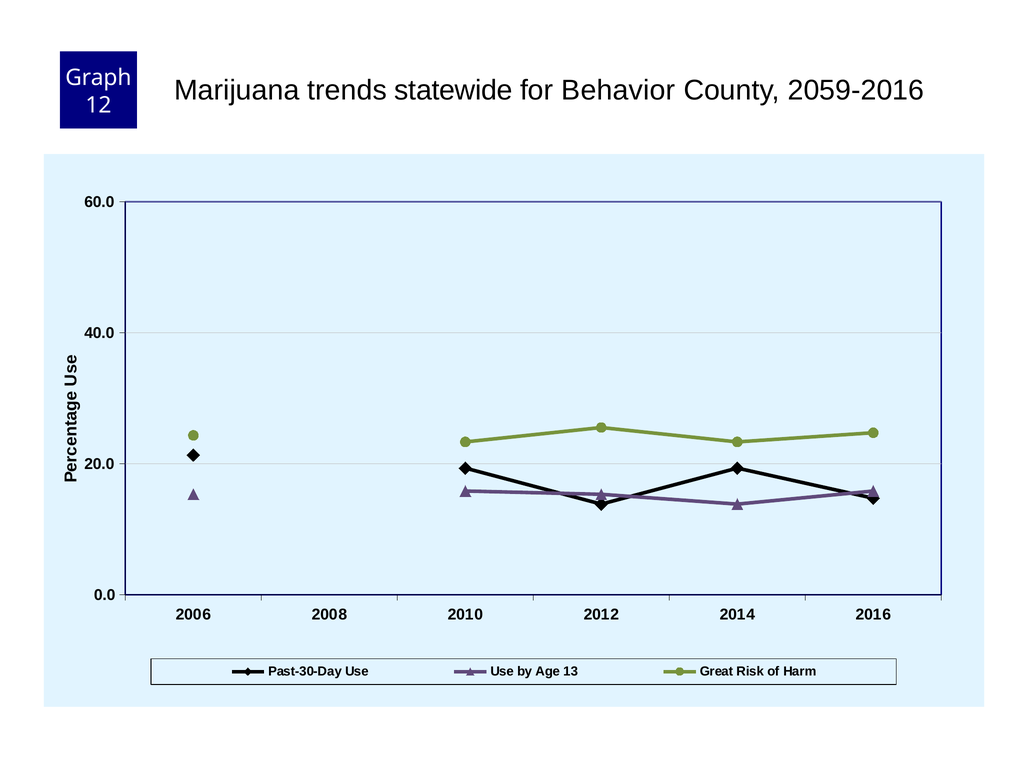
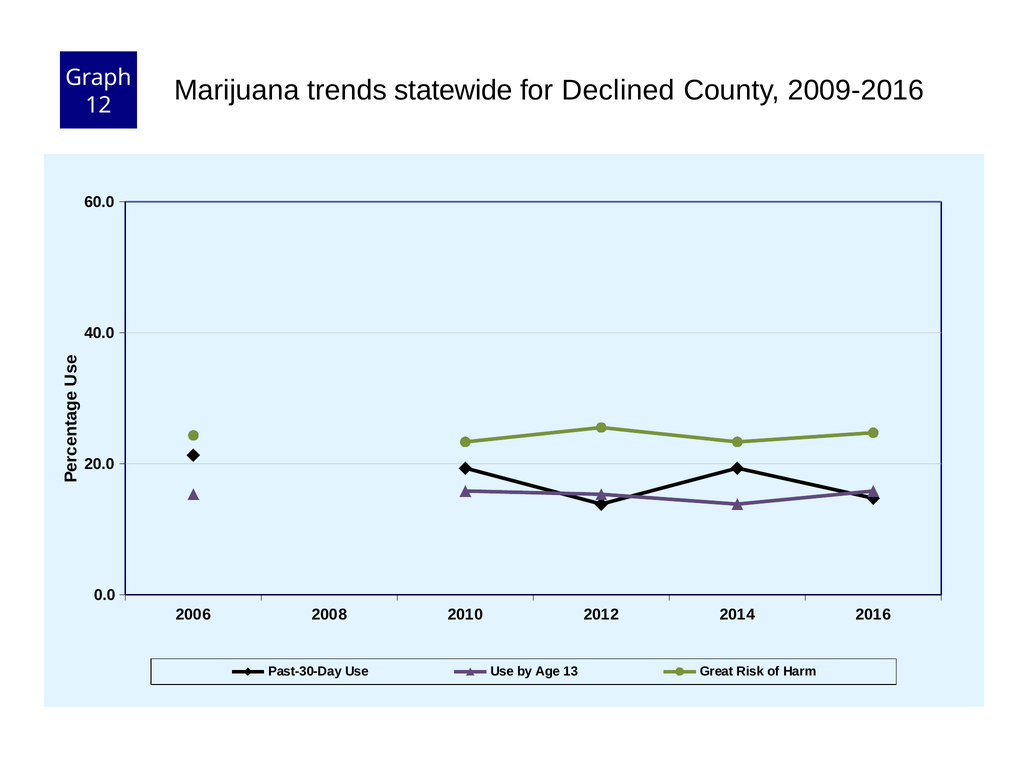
Behavior: Behavior -> Declined (618, 90)
2059-2016: 2059-2016 -> 2009-2016 (856, 90)
